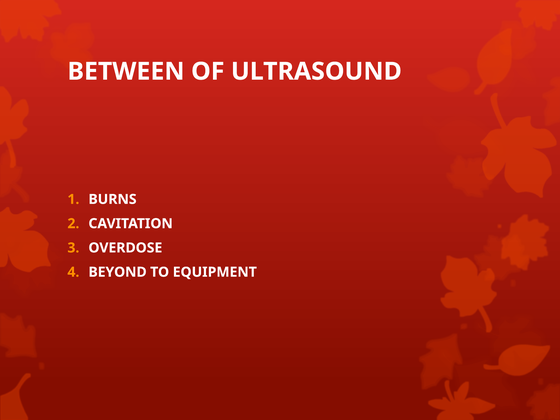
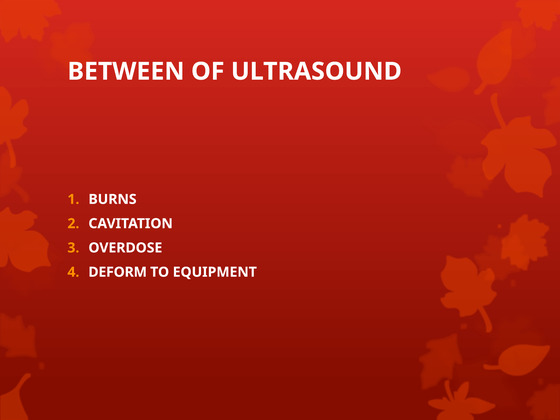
BEYOND: BEYOND -> DEFORM (118, 272)
